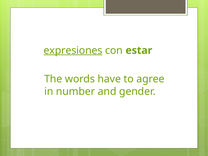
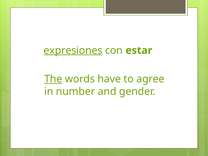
The underline: none -> present (53, 79)
